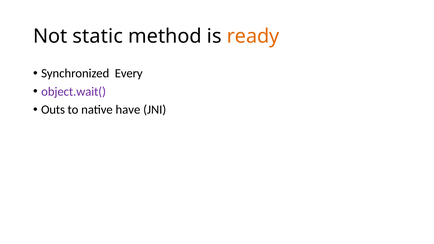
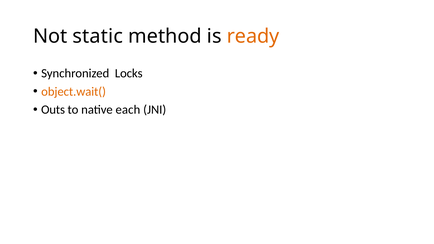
Every: Every -> Locks (129, 73)
object.wait( colour: purple -> orange (74, 92)
have: have -> each (128, 110)
